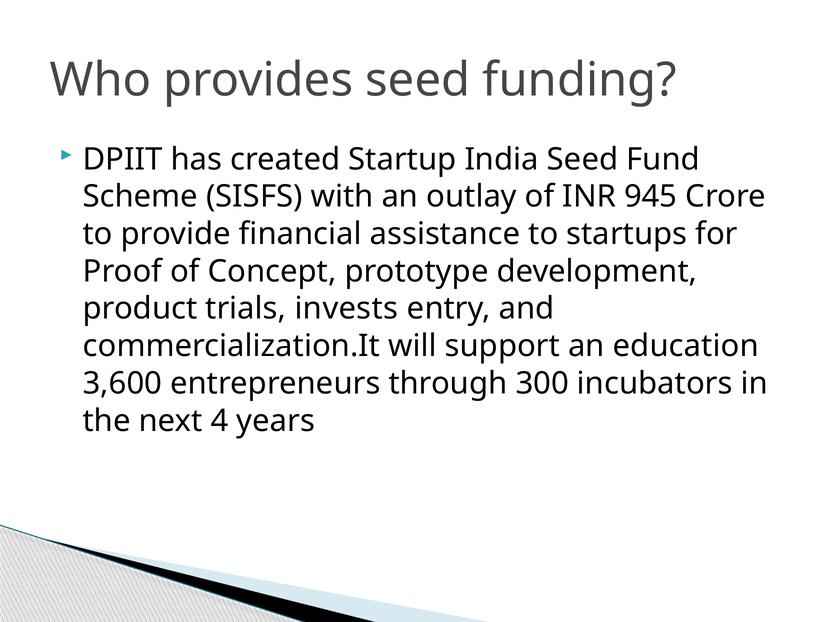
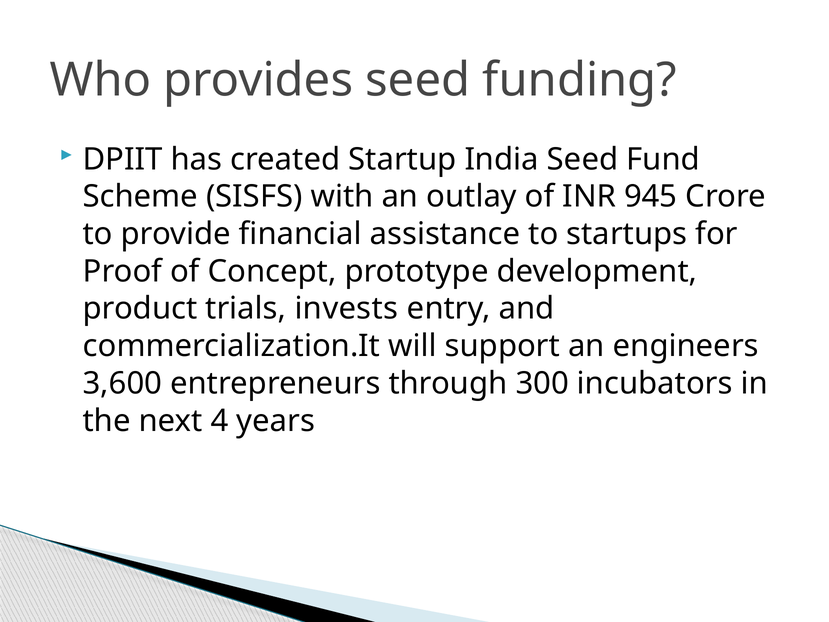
education: education -> engineers (686, 346)
